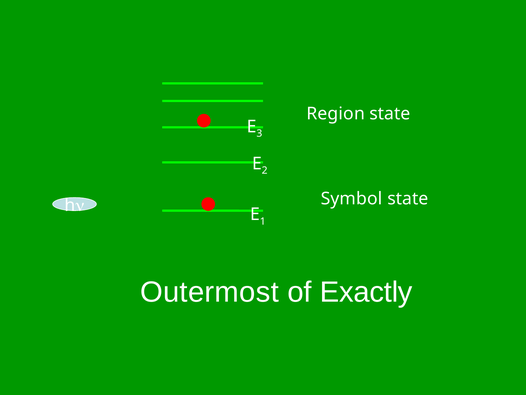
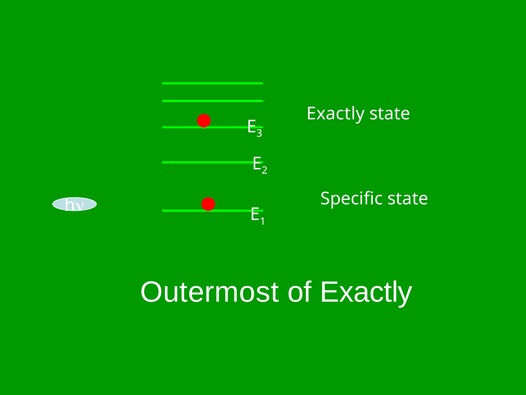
Region: Region -> Exactly (336, 113)
Symbol: Symbol -> Specific (352, 198)
